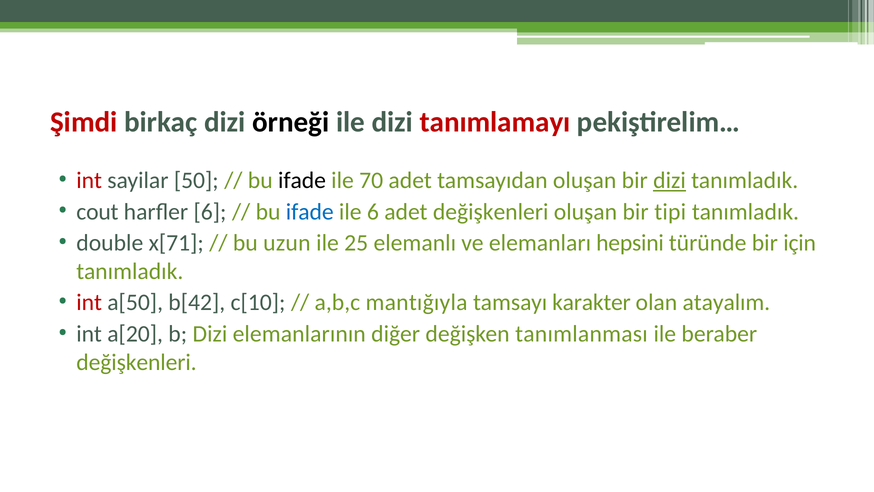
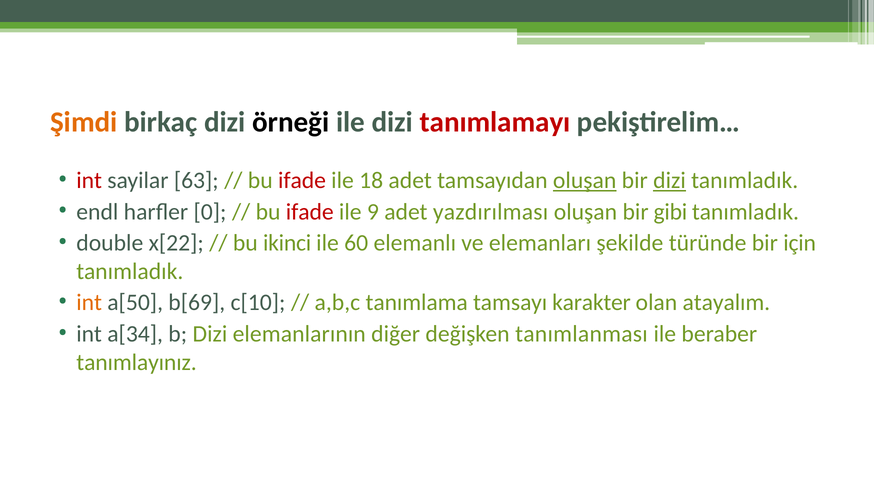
Şimdi colour: red -> orange (84, 122)
50: 50 -> 63 (196, 180)
ifade colour: black -> red (302, 180)
70: 70 -> 18 (371, 180)
oluşan underline: none -> present (585, 180)
cout: cout -> endl (97, 212)
harfler 6: 6 -> 0 (210, 212)
ifade colour: blue -> red (310, 212)
ile 6: 6 -> 9 (373, 212)
adet değişkenleri: değişkenleri -> yazdırılması (491, 212)
tipi: tipi -> gibi (670, 212)
x[71: x[71 -> x[22 (176, 243)
uzun: uzun -> ikinci (287, 243)
25: 25 -> 60 (356, 243)
hepsini: hepsini -> şekilde (630, 243)
int colour: red -> orange (89, 302)
b[42: b[42 -> b[69 (197, 302)
mantığıyla: mantığıyla -> tanımlama (417, 302)
a[20: a[20 -> a[34 (135, 334)
değişkenleri: değişkenleri -> tanımlayınız (137, 362)
